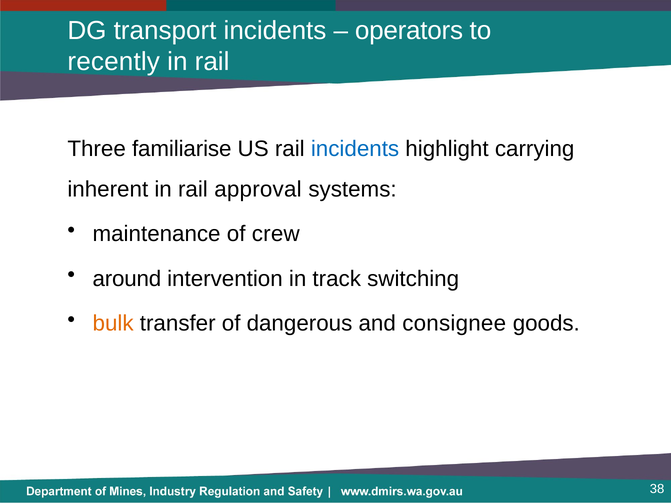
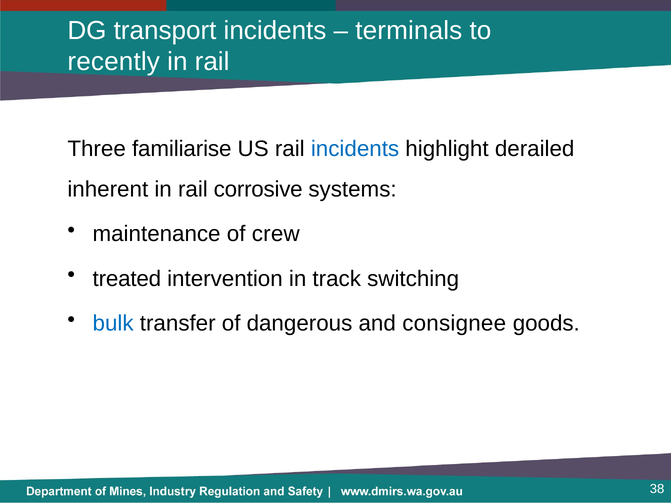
operators: operators -> terminals (409, 31)
carrying: carrying -> derailed (535, 149)
approval: approval -> corrosive (258, 189)
around: around -> treated (127, 279)
bulk colour: orange -> blue (113, 324)
